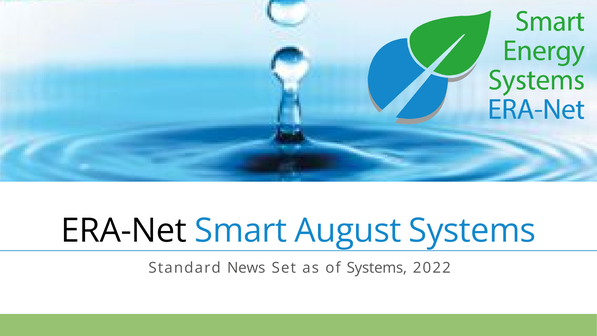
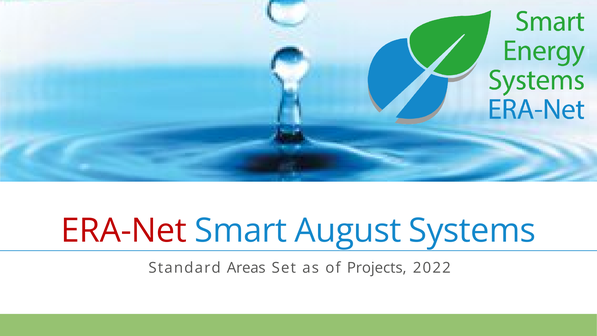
ERA-Net colour: black -> red (124, 230)
News: News -> Areas (246, 268)
of Systems: Systems -> Projects (377, 268)
